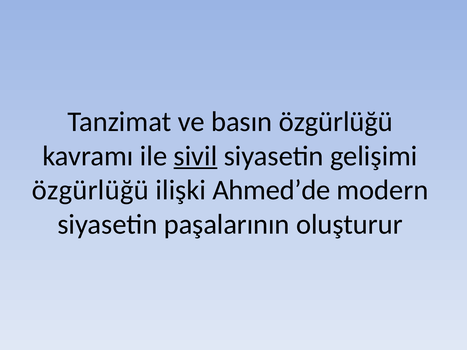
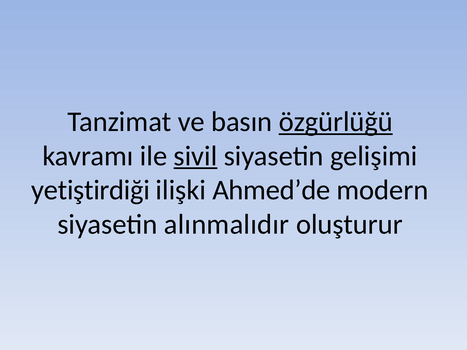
özgürlüğü underline: none -> present (336, 122)
özgürlüğü: özgürlüğü -> yetiştirdiği (91, 190)
paşalarının: paşalarının -> alınmalıdır (227, 225)
